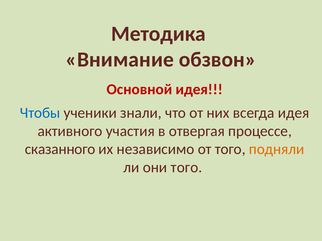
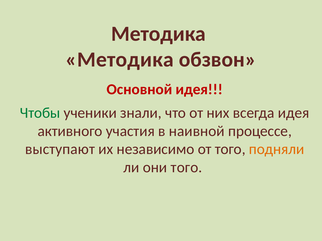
Внимание: Внимание -> Методика (120, 60)
Чтобы colour: blue -> green (40, 113)
отвергая: отвергая -> наивной (197, 131)
сказанного: сказанного -> выступают (60, 150)
